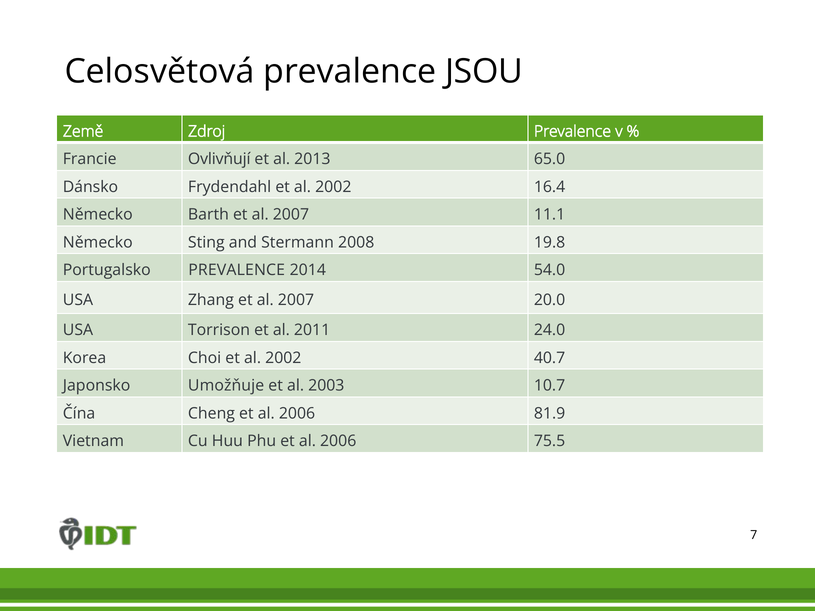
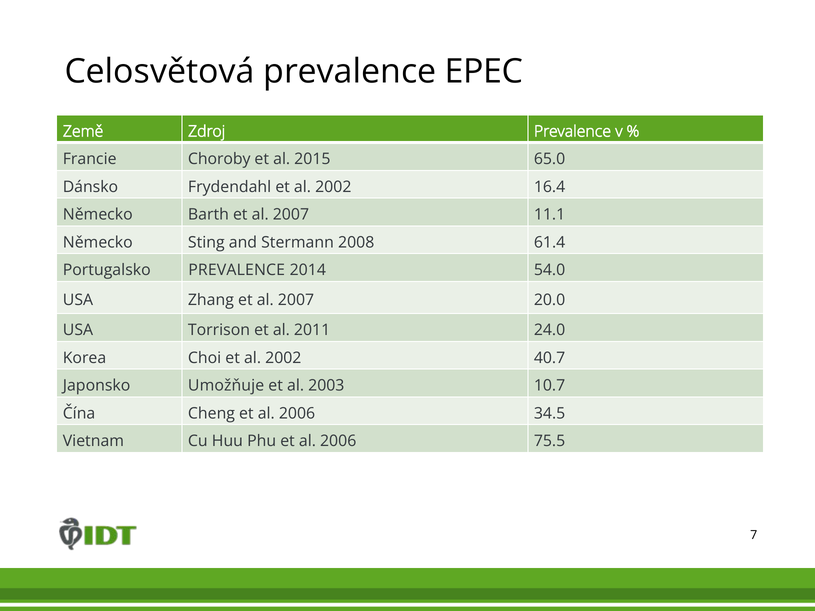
JSOU: JSOU -> EPEC (484, 72)
Ovlivňují: Ovlivňují -> Choroby (219, 159)
2013: 2013 -> 2015 (312, 159)
19.8: 19.8 -> 61.4 (550, 242)
81.9: 81.9 -> 34.5 (550, 413)
